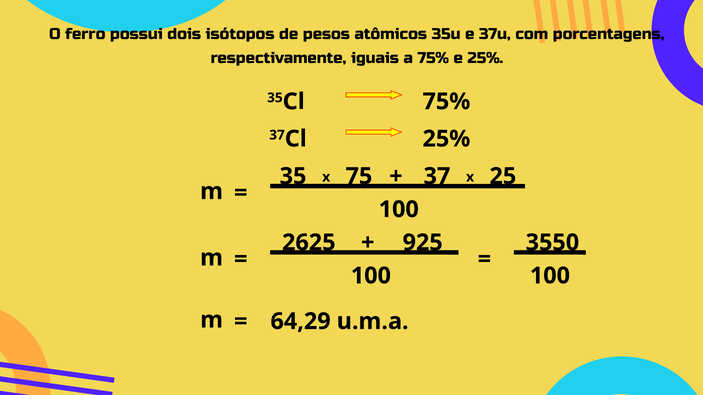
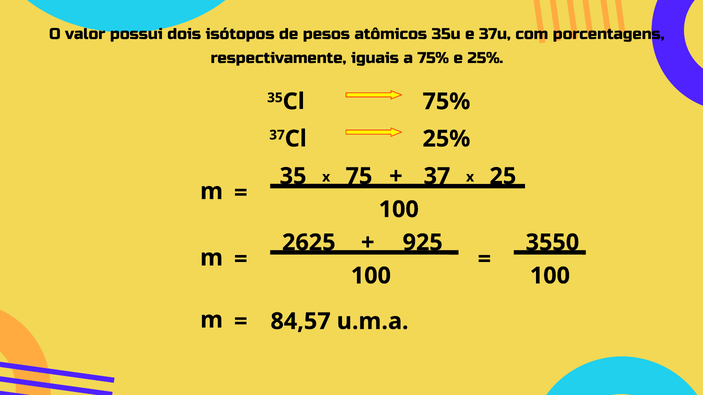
ferro: ferro -> valor (85, 34)
64,29: 64,29 -> 84,57 (301, 322)
